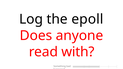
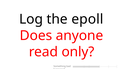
with: with -> only (78, 52)
